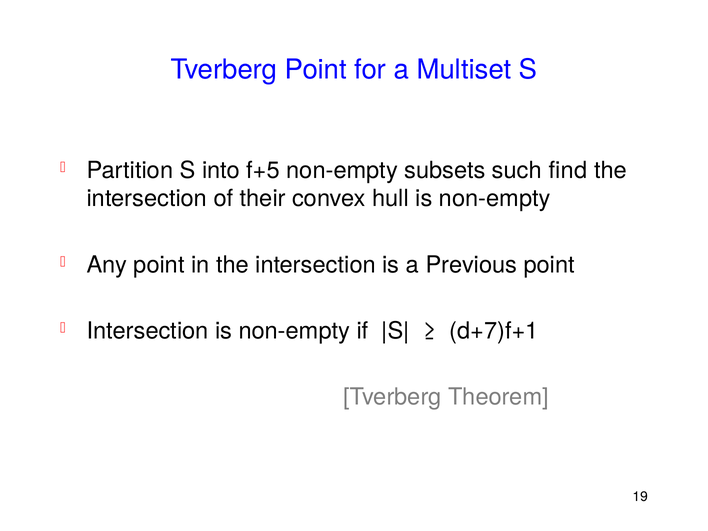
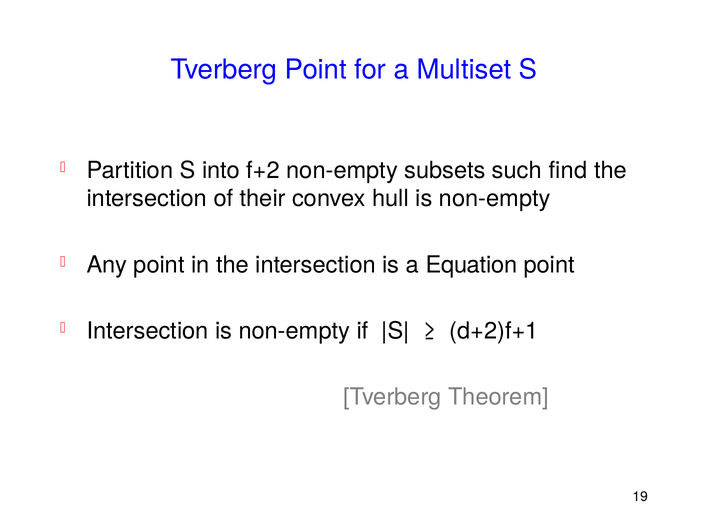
f+5: f+5 -> f+2 (263, 170)
Previous: Previous -> Equation (471, 265)
d+7)f+1: d+7)f+1 -> d+2)f+1 (494, 331)
